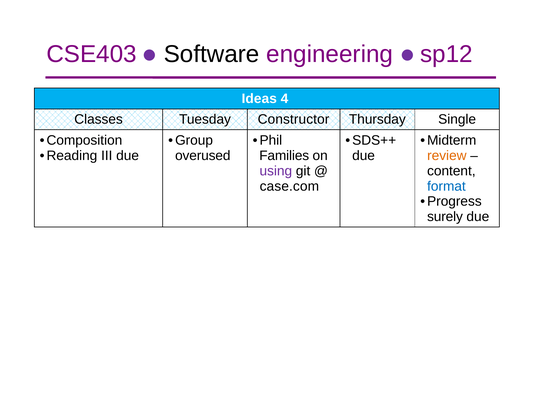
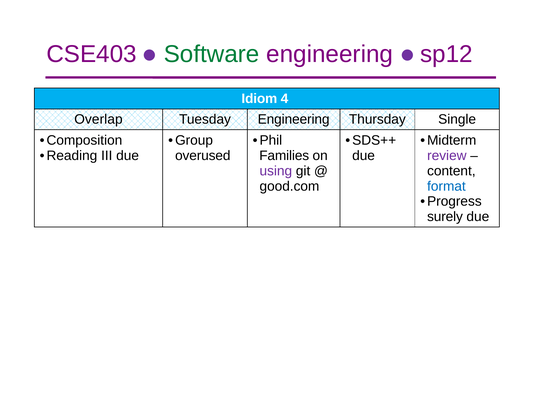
Software colour: black -> green (212, 54)
Ideas: Ideas -> Idiom (259, 99)
Classes: Classes -> Overlap (98, 119)
Tuesday Constructor: Constructor -> Engineering (294, 119)
review colour: orange -> purple (447, 155)
case.com: case.com -> good.com (289, 186)
